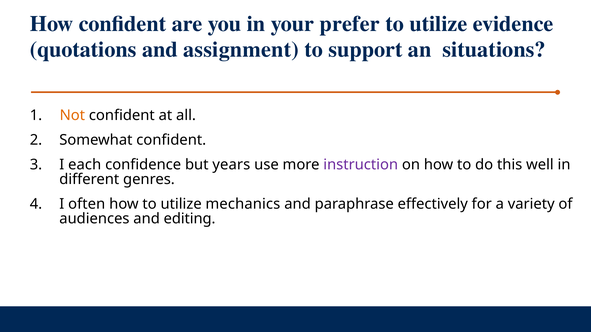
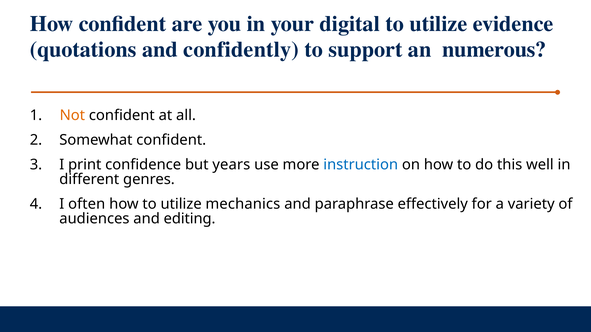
prefer: prefer -> digital (350, 24)
assignment: assignment -> confidently (241, 50)
situations: situations -> numerous (494, 50)
each: each -> print (85, 165)
instruction colour: purple -> blue (361, 165)
